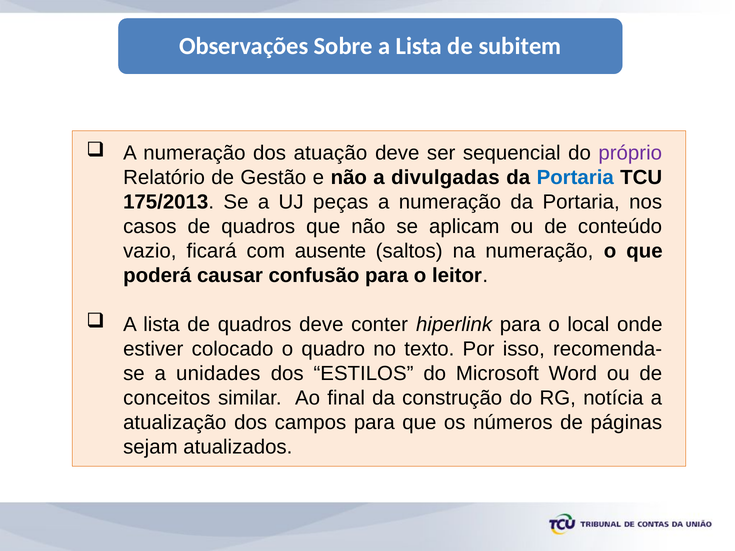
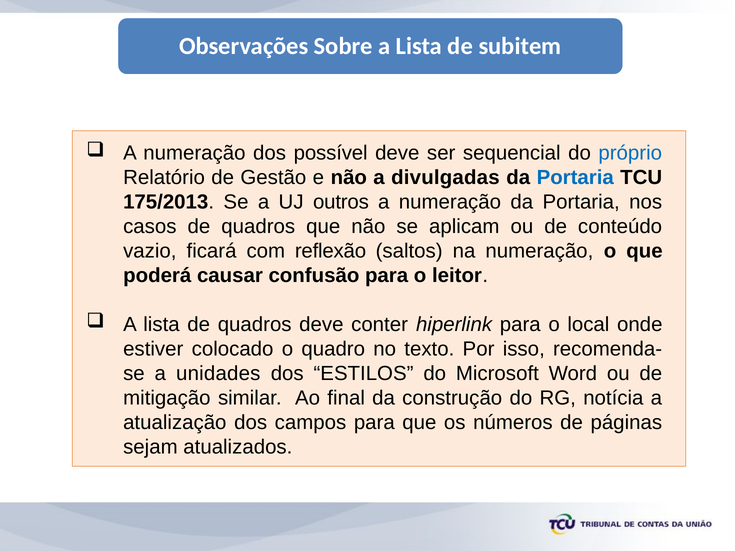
atuação: atuação -> possível (331, 153)
próprio colour: purple -> blue (630, 153)
peças: peças -> outros (341, 202)
ausente: ausente -> reflexão (331, 251)
conceitos: conceitos -> mitigação (167, 398)
